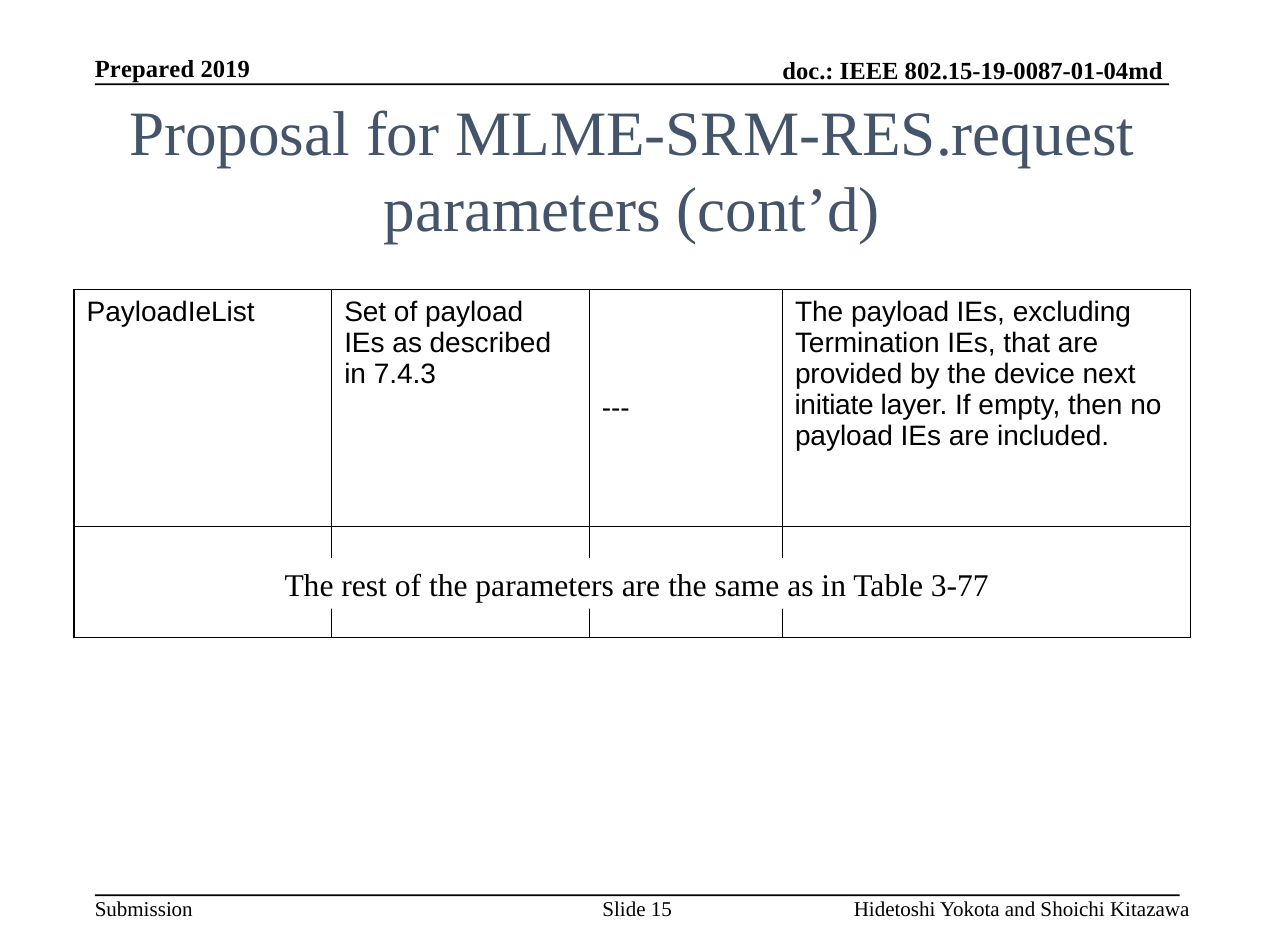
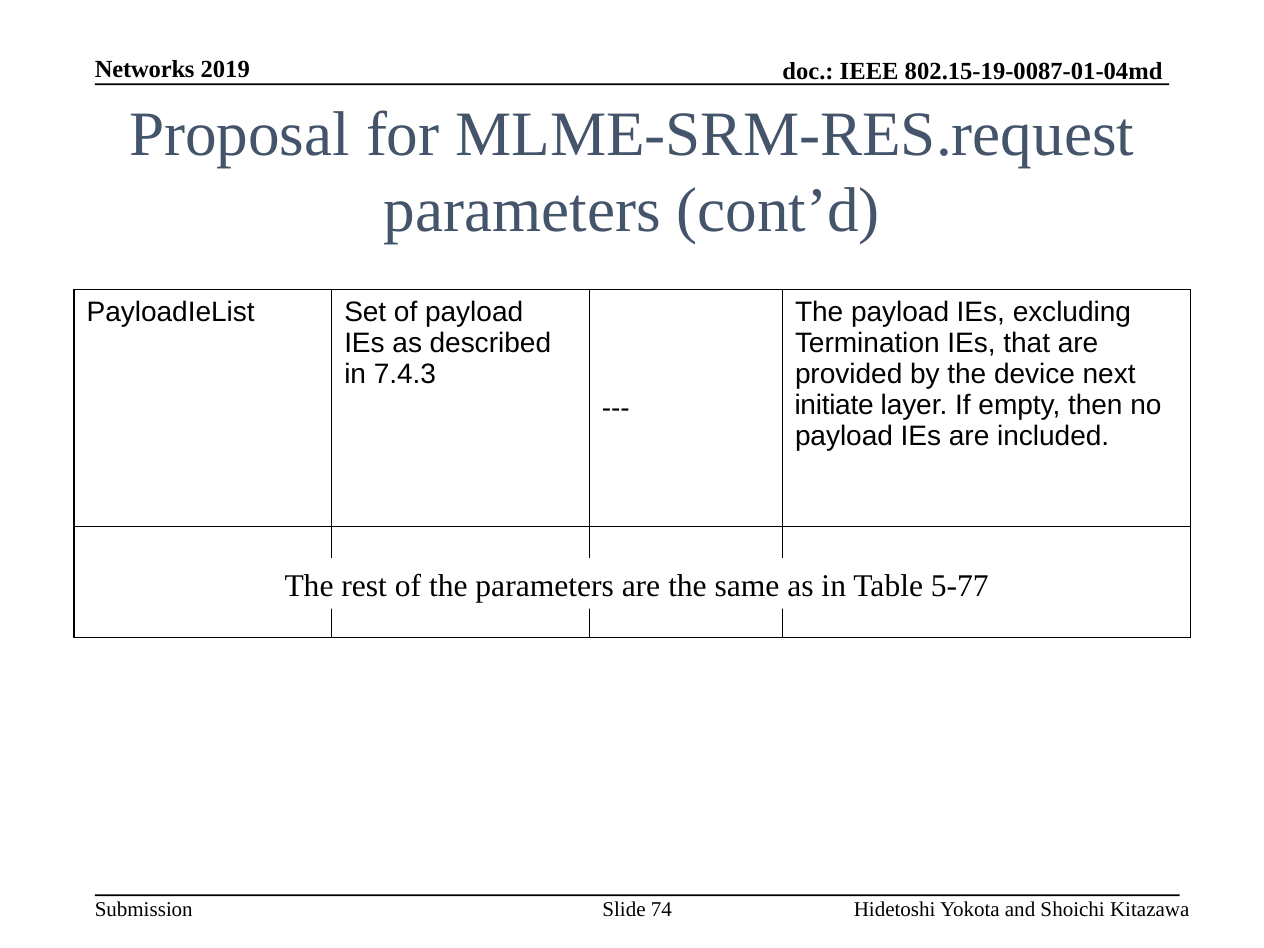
Prepared: Prepared -> Networks (145, 69)
3-77: 3-77 -> 5-77 (960, 586)
15: 15 -> 74 (661, 909)
